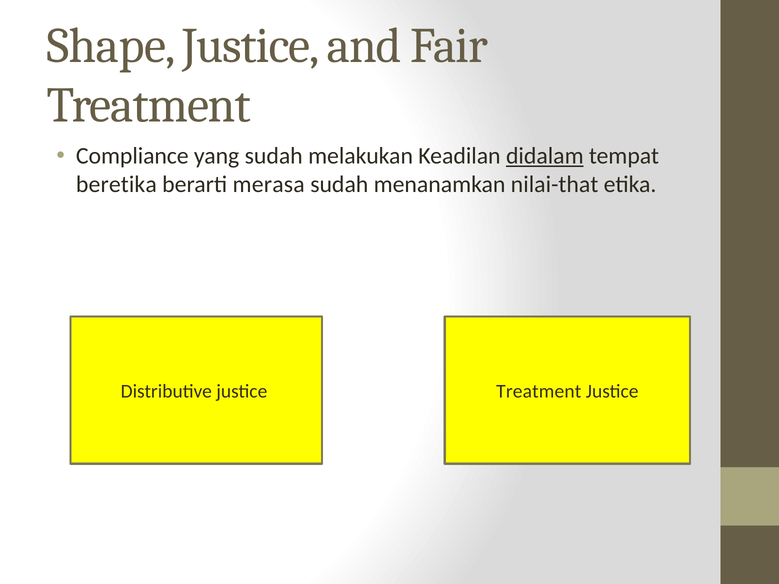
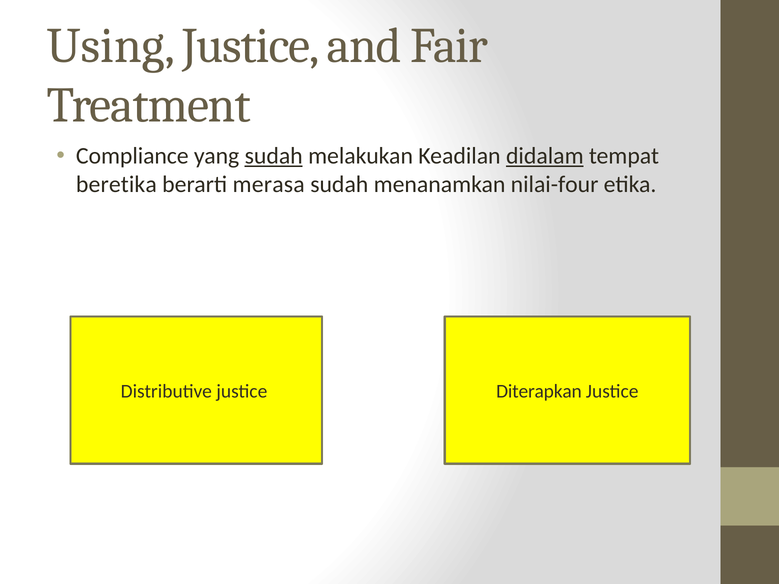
Shape: Shape -> Using (111, 46)
sudah underline: none -> present (274, 156)
nilai-that: nilai-that -> nilai-four (555, 185)
justice Treatment: Treatment -> Diterapkan (539, 392)
